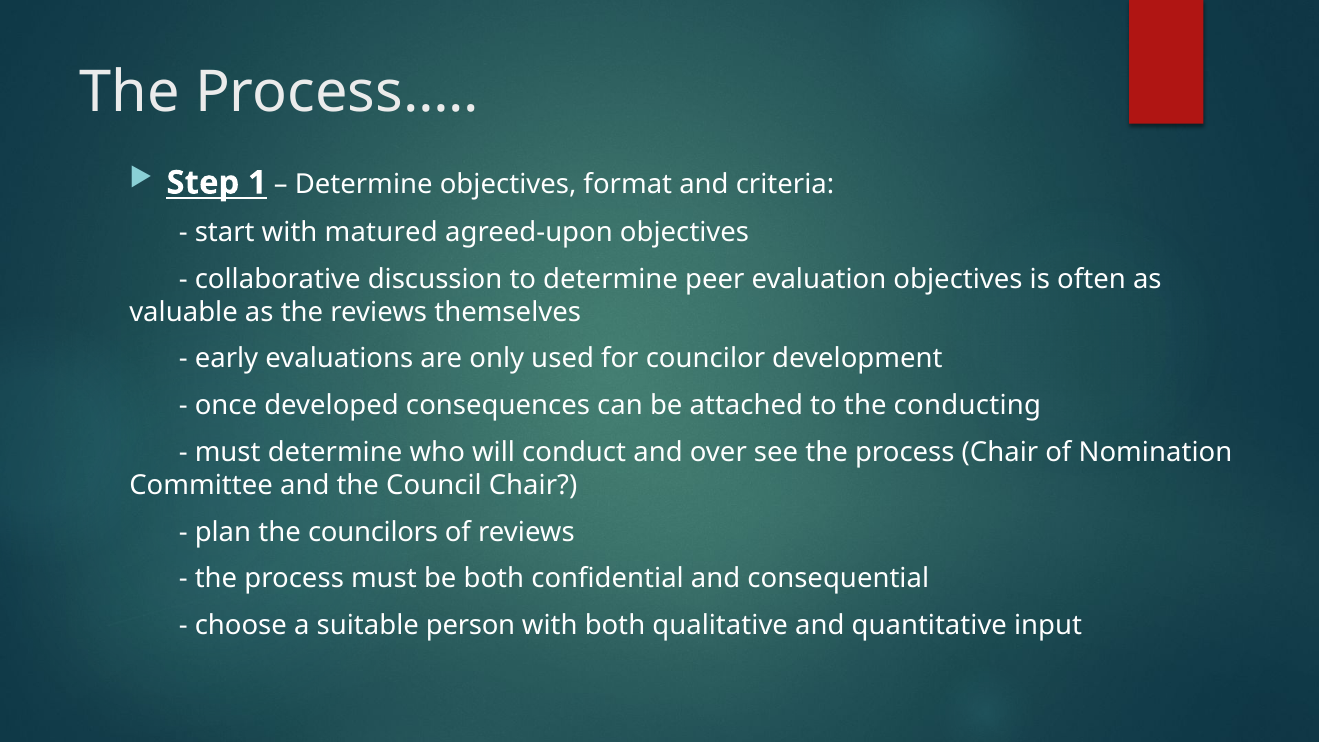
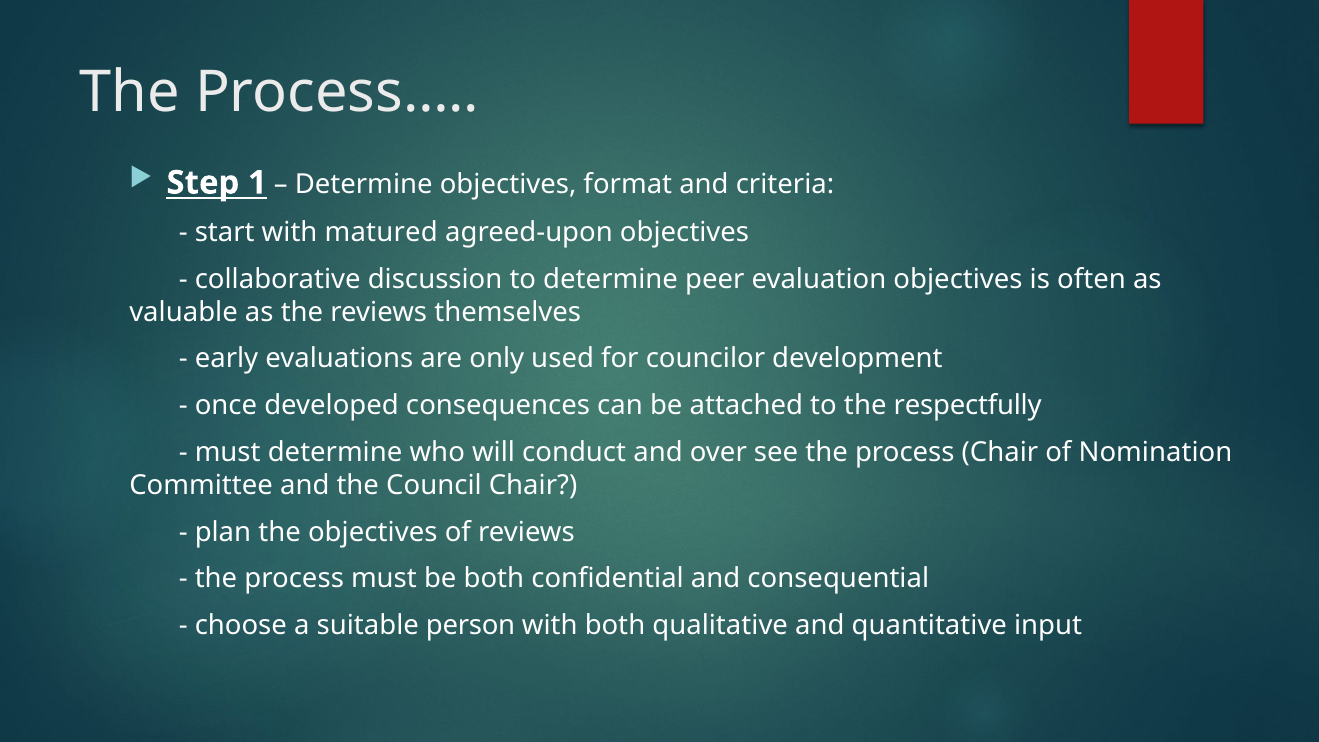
conducting: conducting -> respectfully (968, 406)
the councilors: councilors -> objectives (373, 532)
